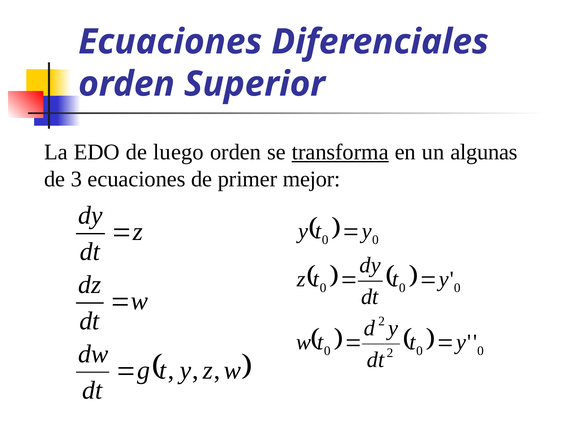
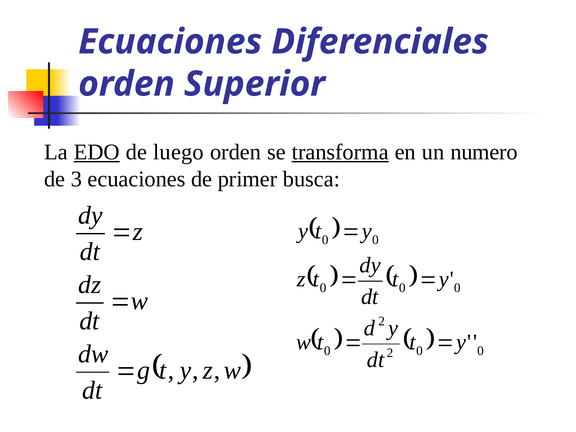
EDO underline: none -> present (97, 152)
algunas: algunas -> numero (484, 152)
mejor: mejor -> busca (311, 179)
